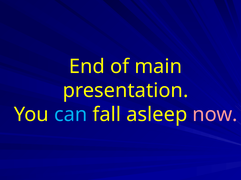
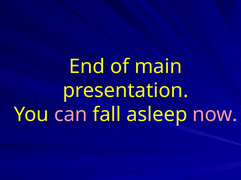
can colour: light blue -> pink (71, 115)
